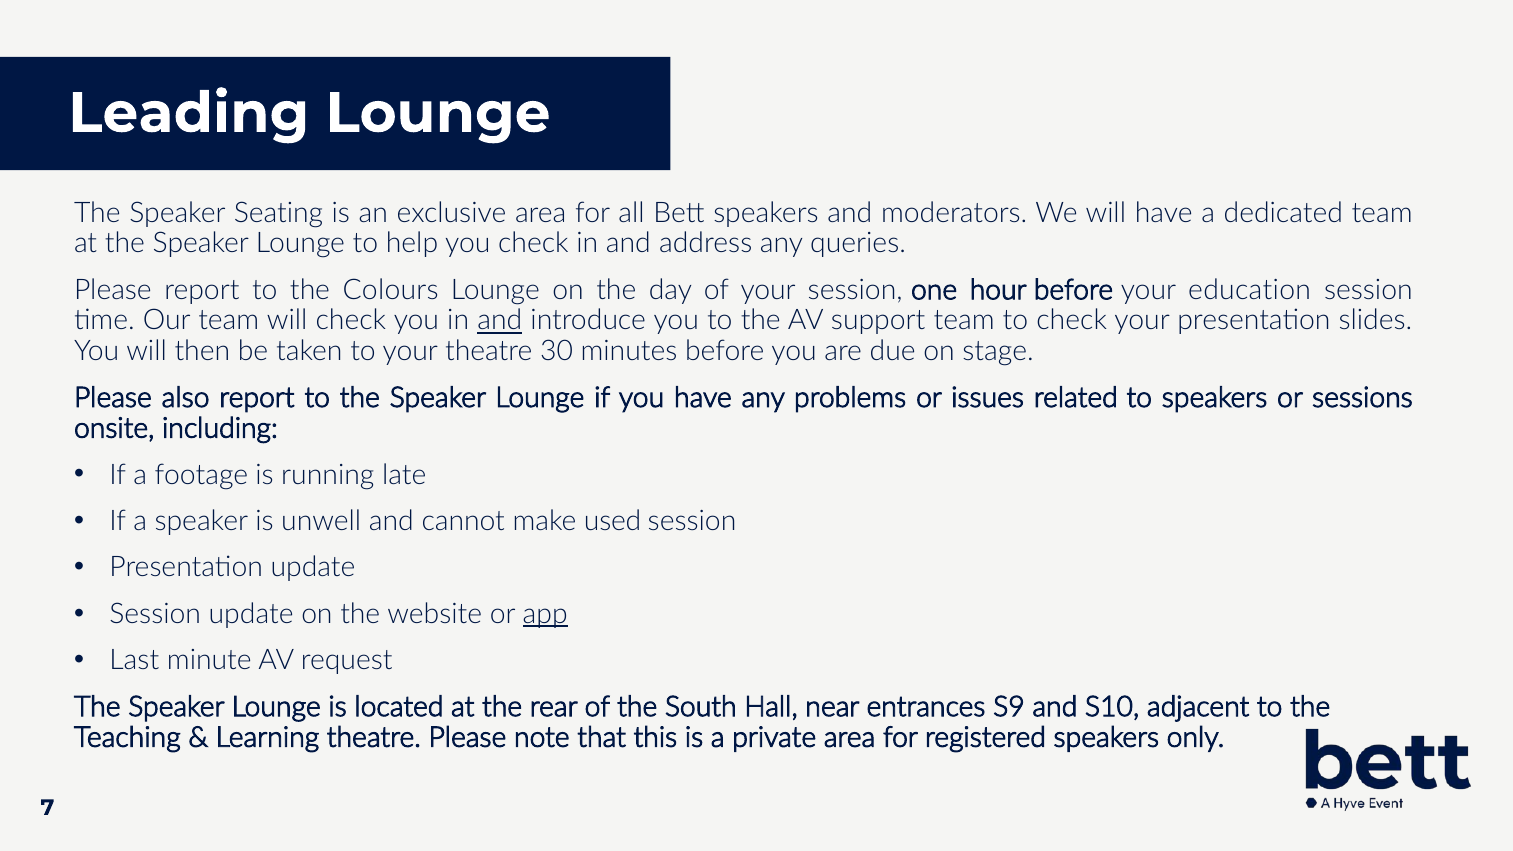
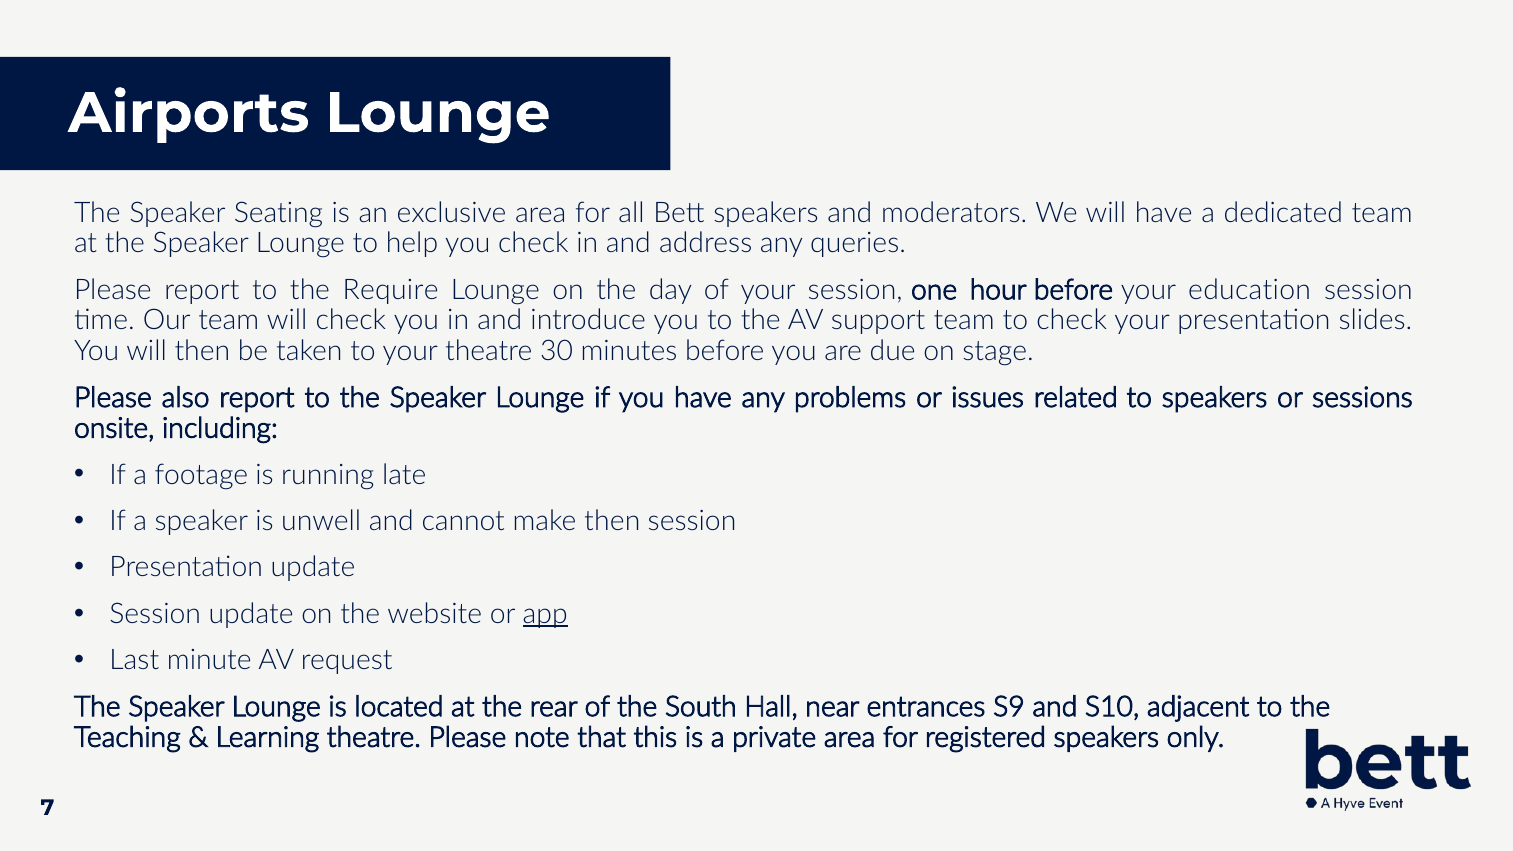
Leading: Leading -> Airports (189, 113)
Colours: Colours -> Require (391, 290)
and underline: present -> none (500, 321)
make used: used -> then (612, 521)
